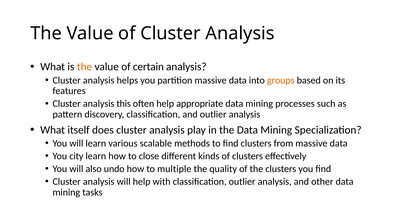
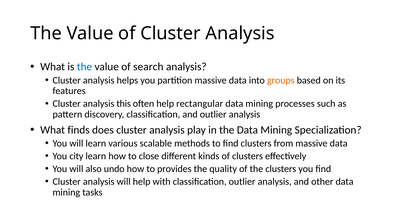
the colour: orange -> blue (84, 67)
certain: certain -> search (148, 67)
appropriate: appropriate -> rectangular (200, 104)
itself: itself -> finds (79, 130)
multiple: multiple -> provides (174, 169)
